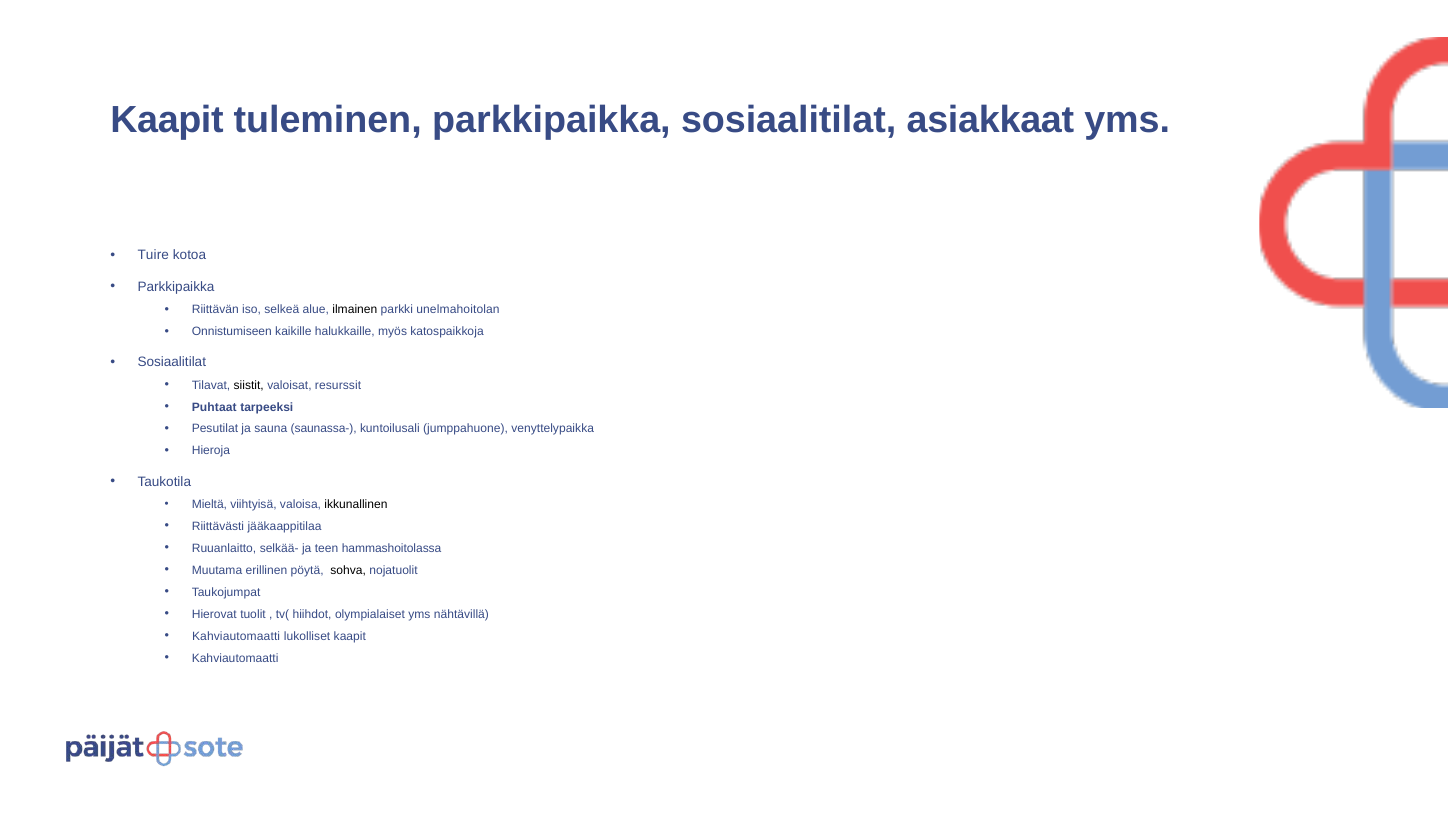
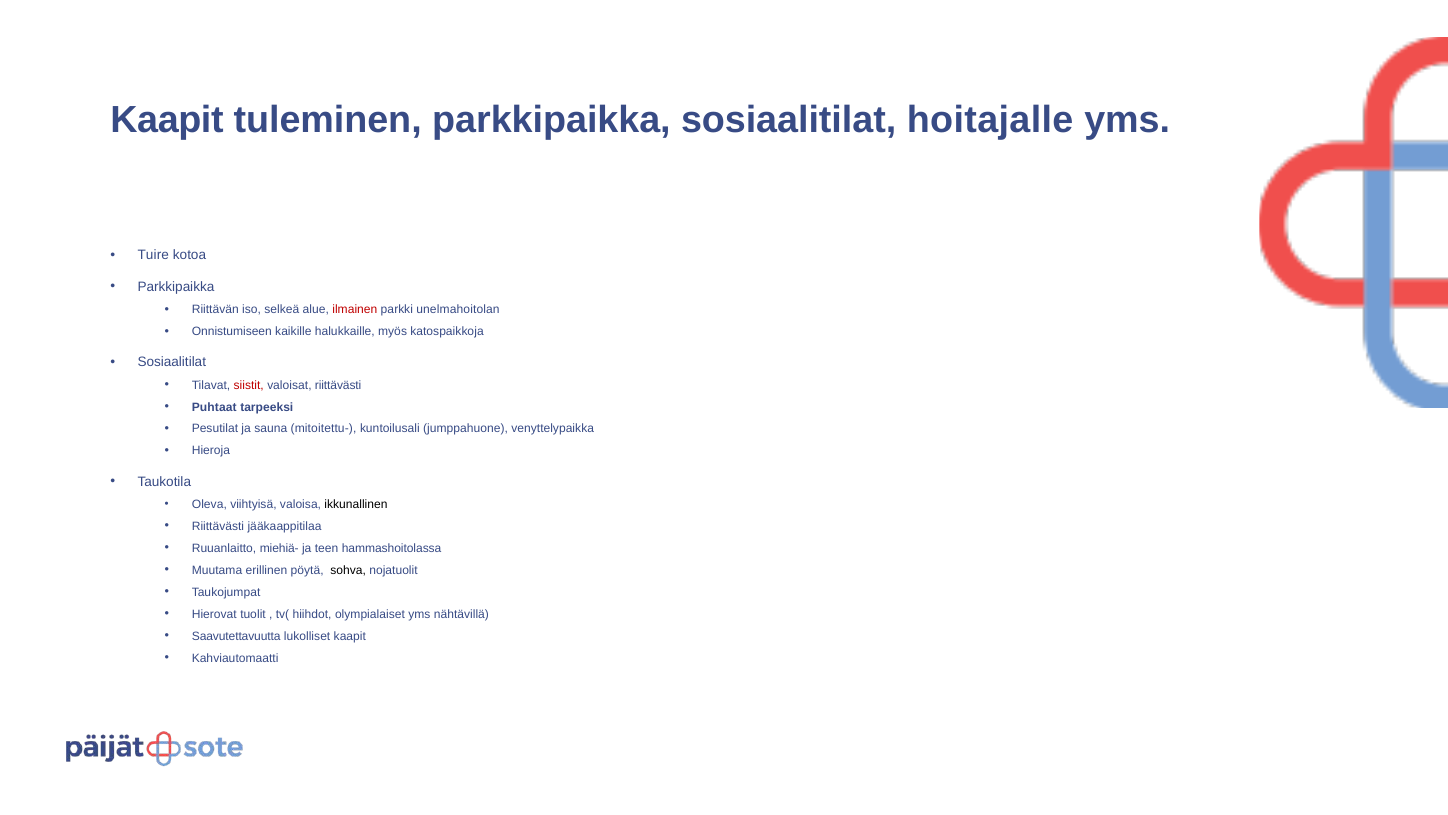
asiakkaat: asiakkaat -> hoitajalle (990, 120)
ilmainen colour: black -> red (355, 309)
siistit colour: black -> red (249, 385)
valoisat resurssit: resurssit -> riittävästi (338, 385)
saunassa-: saunassa- -> mitoitettu- (324, 429)
Mieltä: Mieltä -> Oleva (209, 504)
selkää-: selkää- -> miehiä- (279, 548)
Kahviautomaatti: Kahviautomaatti -> Saavutettavuutta (236, 636)
